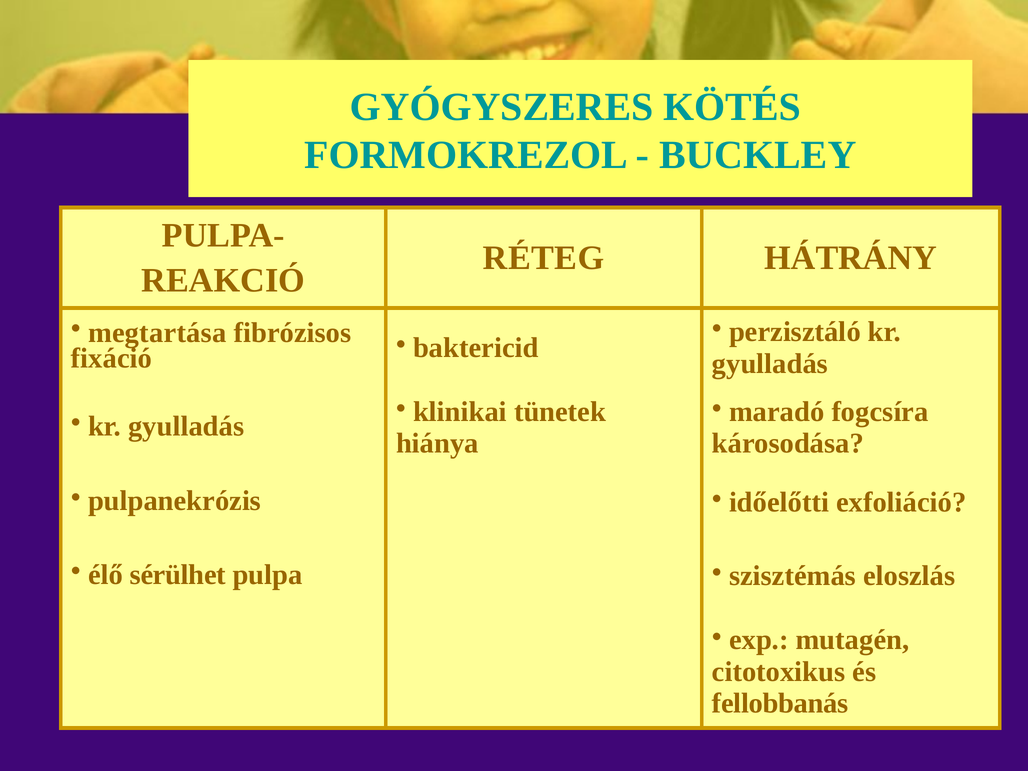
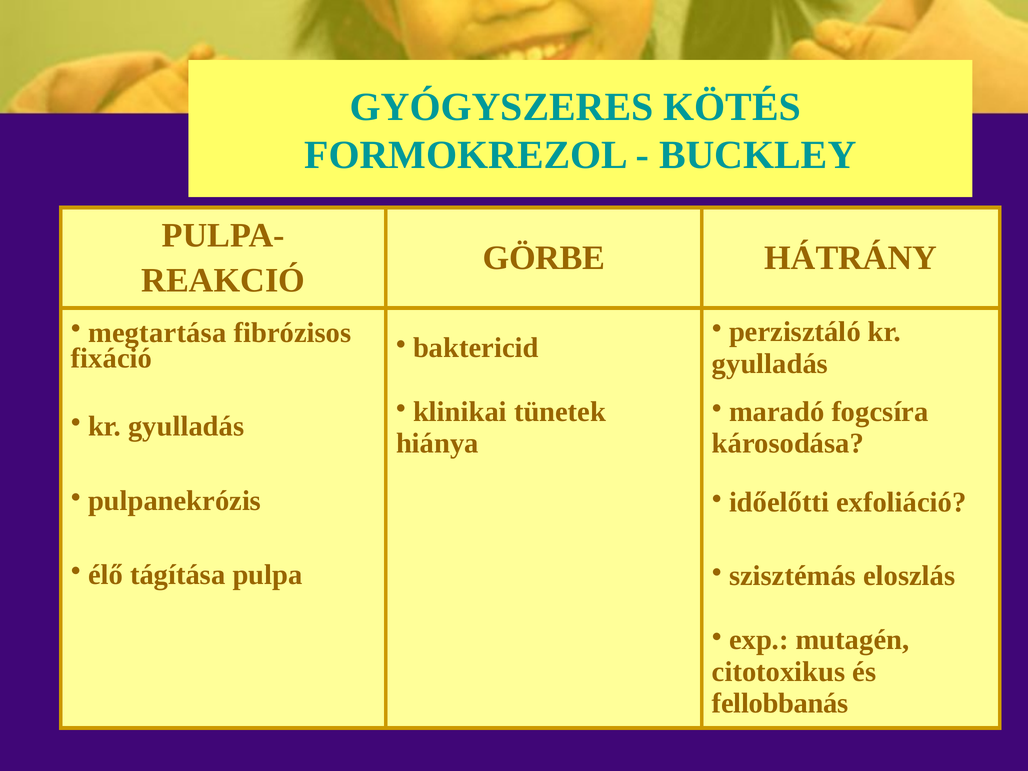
RÉTEG: RÉTEG -> GÖRBE (544, 258)
sérülhet: sérülhet -> tágítása (178, 575)
